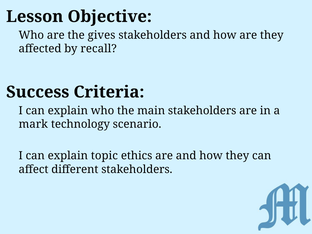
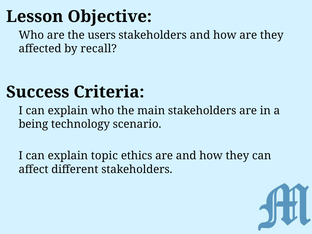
gives: gives -> users (102, 35)
mark: mark -> being (33, 124)
